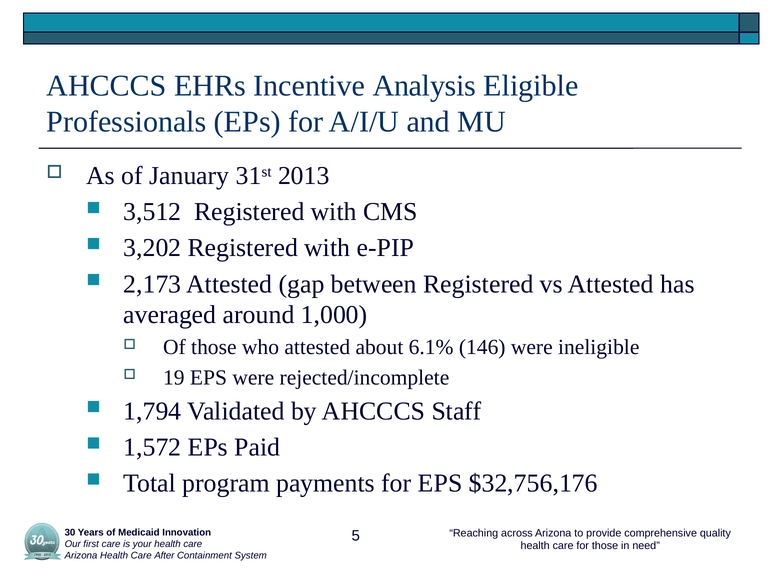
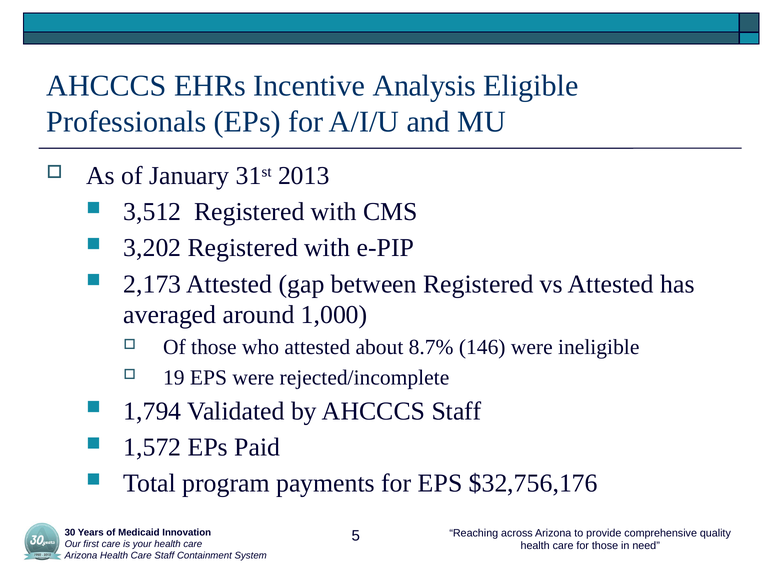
6.1%: 6.1% -> 8.7% (431, 348)
Care After: After -> Staff (164, 556)
